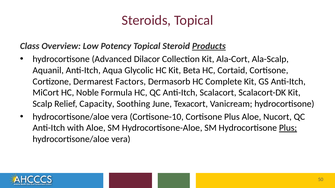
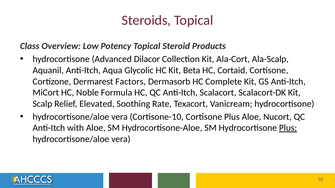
Products underline: present -> none (209, 46)
Capacity: Capacity -> Elevated (97, 104)
June: June -> Rate (162, 104)
